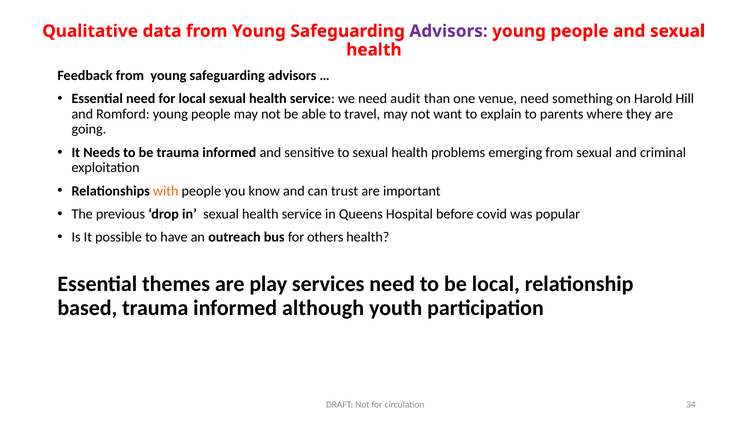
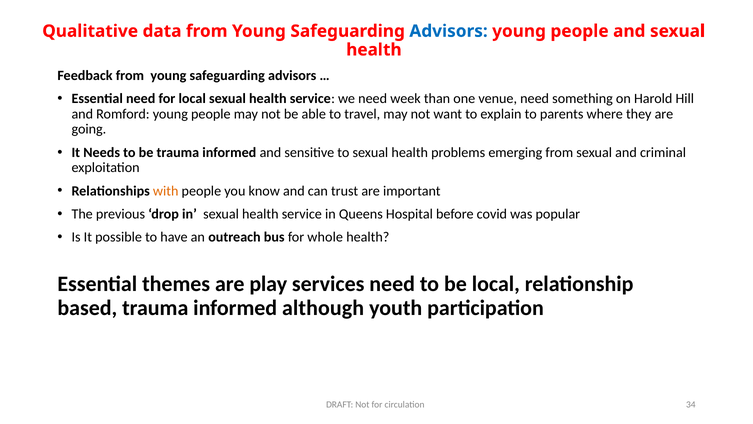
Advisors colour: purple -> blue (449, 31)
audit: audit -> week (405, 99)
others: others -> whole (325, 237)
